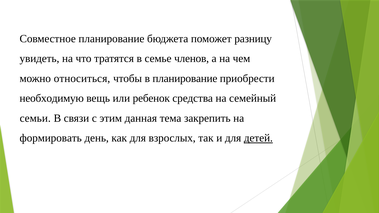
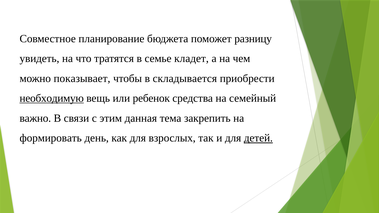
членов: членов -> кладет (191, 59)
относиться: относиться -> показывает (82, 78)
в планирование: планирование -> складывается (185, 78)
необходимую underline: none -> present (52, 98)
семьи: семьи -> важно (35, 118)
